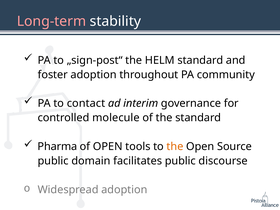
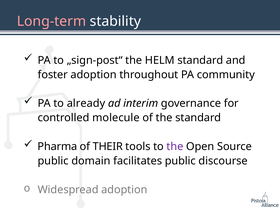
contact: contact -> already (86, 103)
of OPEN: OPEN -> THEIR (108, 146)
the colour: orange -> purple (175, 146)
